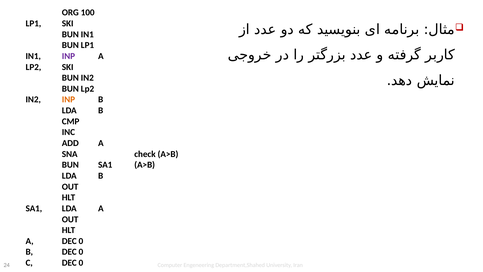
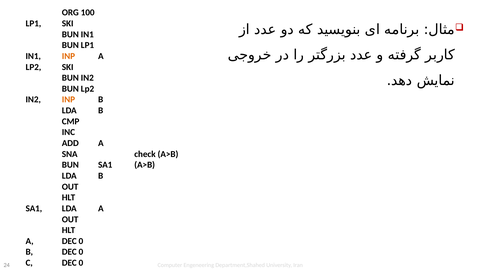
INP colour: purple -> orange (68, 56)
